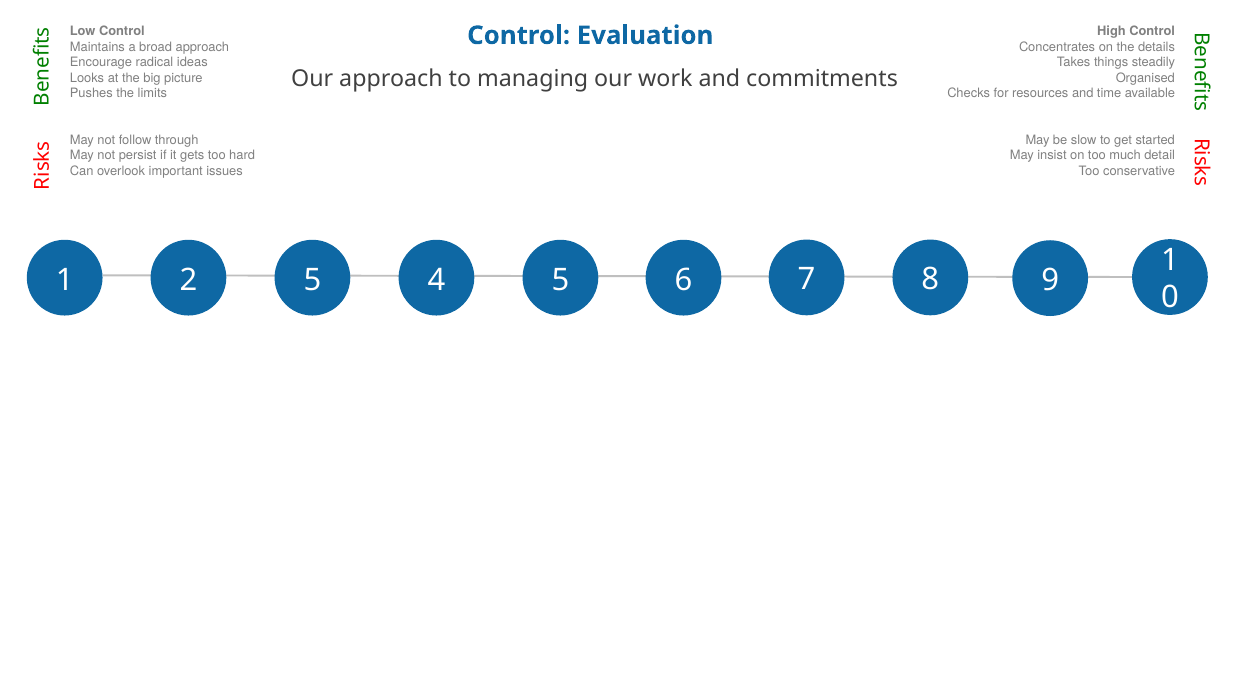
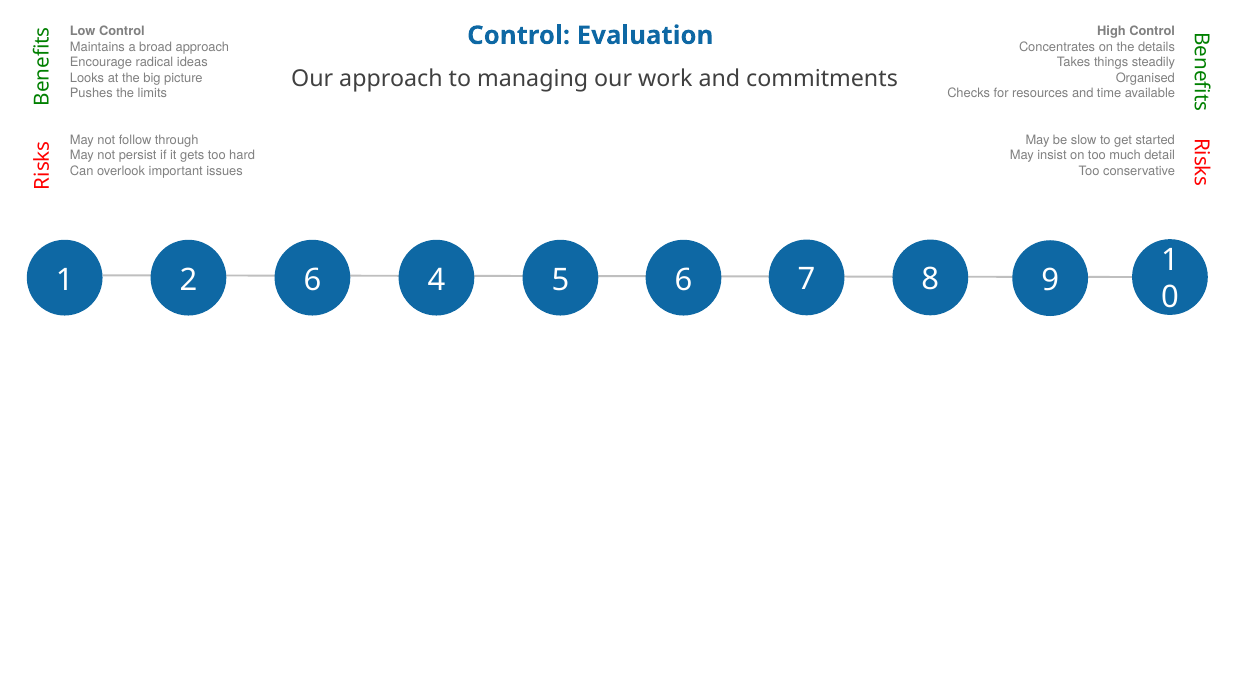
2 5: 5 -> 6 (312, 280)
